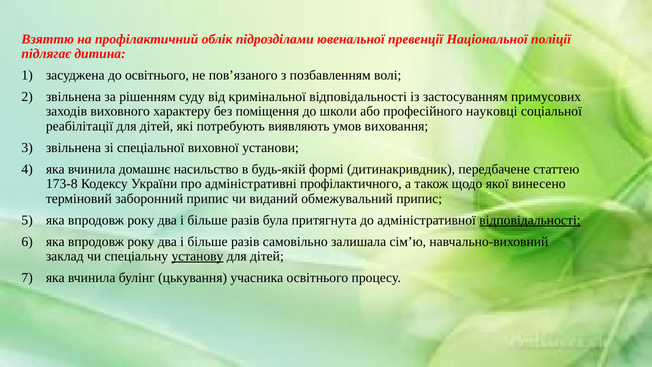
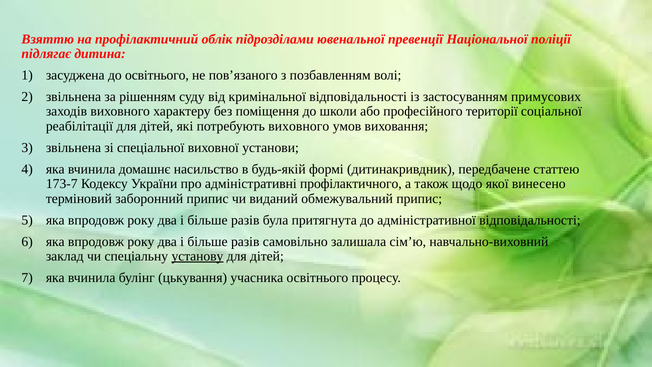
науковці: науковці -> території (492, 111)
потребують виявляють: виявляють -> виховного (299, 126)
173-8: 173-8 -> 173-7 (62, 184)
відповідальності underline: present -> none (530, 220)
